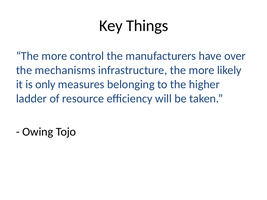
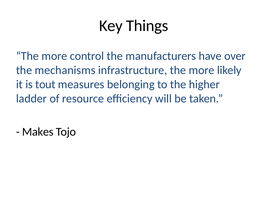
only: only -> tout (45, 84)
Owing: Owing -> Makes (38, 132)
